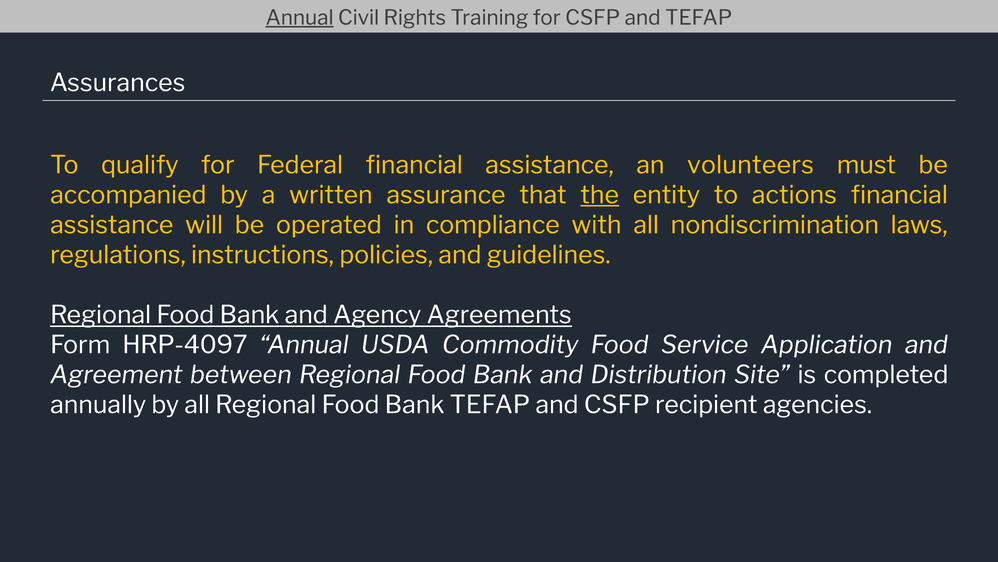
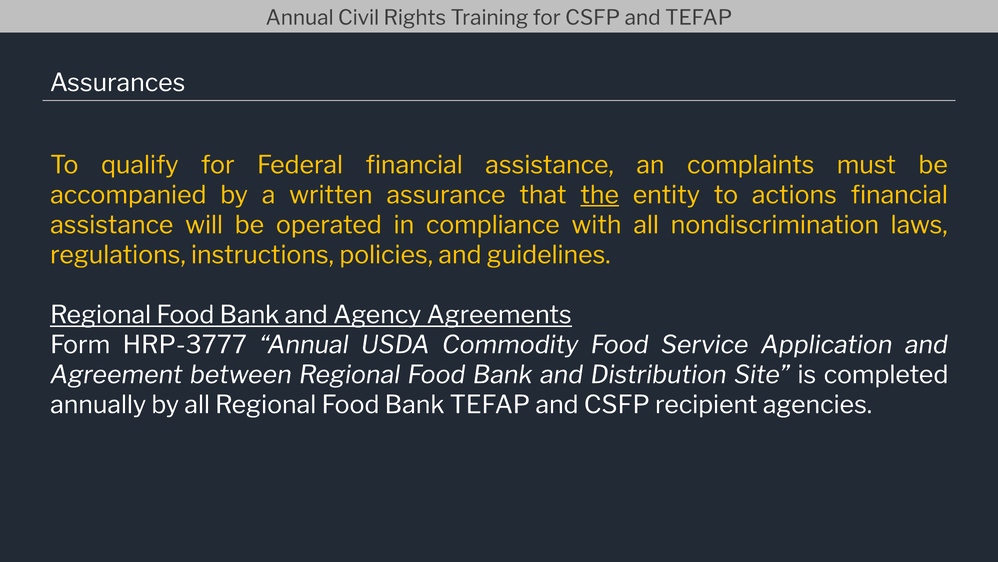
Annual underline: present -> none (300, 18)
volunteers: volunteers -> complaints (751, 165)
HRP-4097: HRP-4097 -> HRP-3777 (185, 345)
